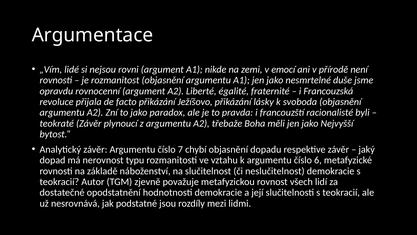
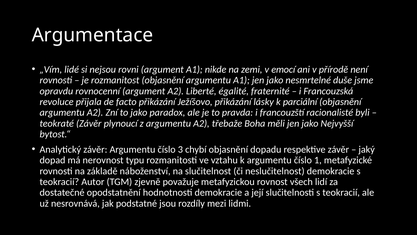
svoboda: svoboda -> parciální (300, 102)
7: 7 -> 3 (180, 149)
6: 6 -> 1 (318, 160)
